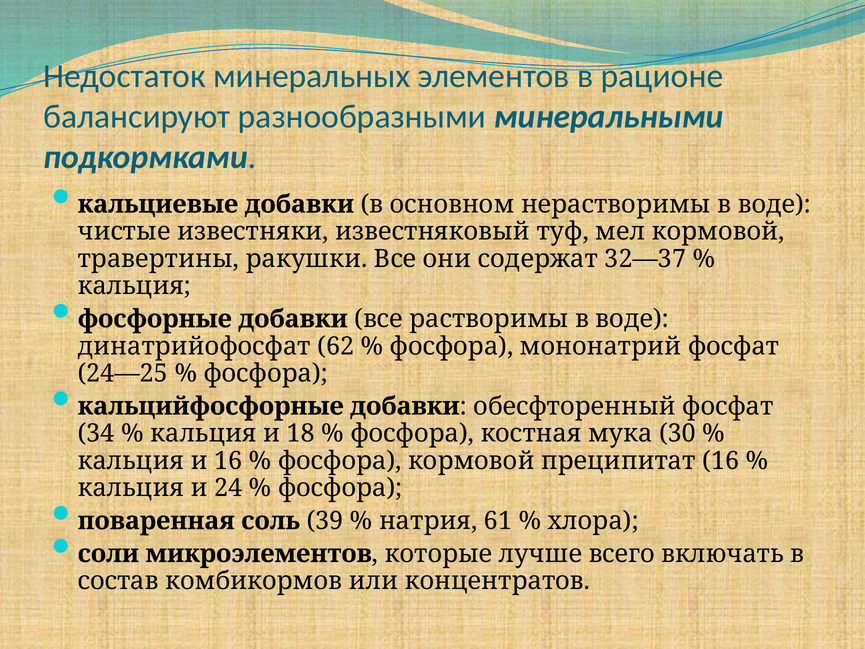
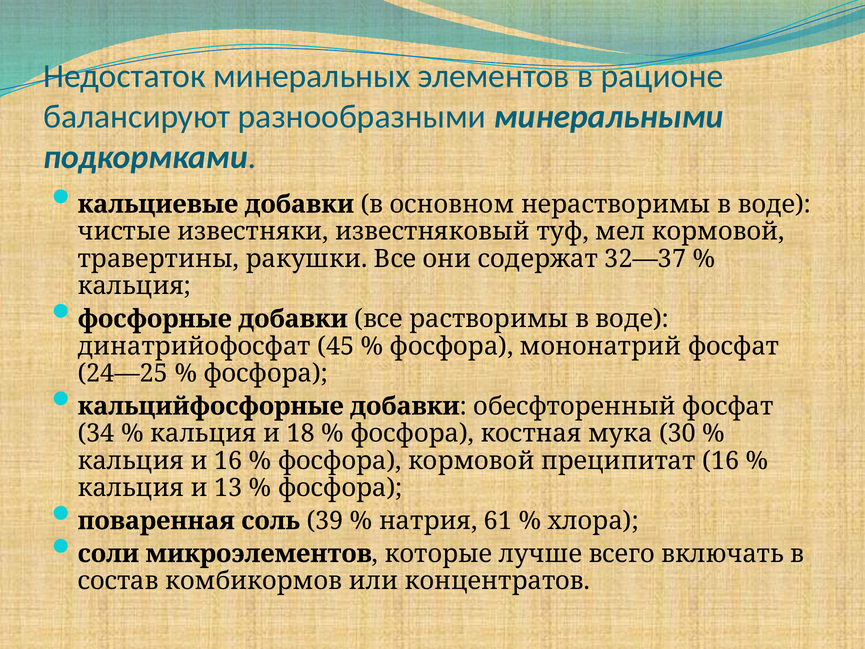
62: 62 -> 45 (336, 346)
24: 24 -> 13 (228, 488)
